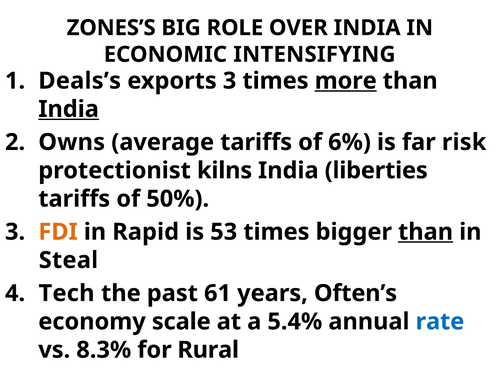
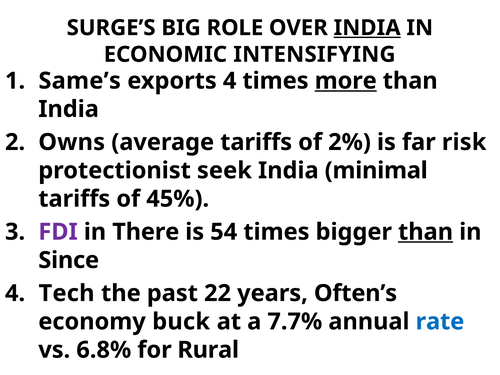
ZONES’S: ZONES’S -> SURGE’S (111, 28)
INDIA underline: none -> present (367, 28)
Deals’s: Deals’s -> Same’s (80, 81)
exports 3: 3 -> 4 (230, 81)
India underline: present -> none (69, 109)
6%: 6% -> 2% (350, 142)
kilns: kilns -> seek (224, 171)
liberties: liberties -> minimal (376, 171)
50%: 50% -> 45% (178, 199)
FDI colour: orange -> purple (58, 232)
Rapid: Rapid -> There (146, 232)
53: 53 -> 54 (224, 232)
Steal: Steal -> Since (69, 260)
61: 61 -> 22 (218, 293)
scale: scale -> buck (181, 322)
5.4%: 5.4% -> 7.7% (295, 322)
8.3%: 8.3% -> 6.8% (104, 350)
